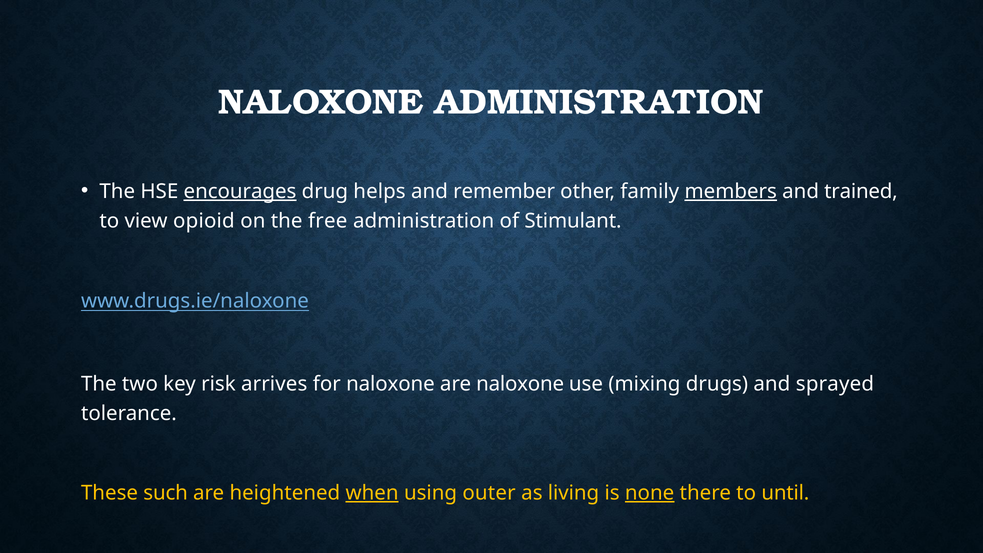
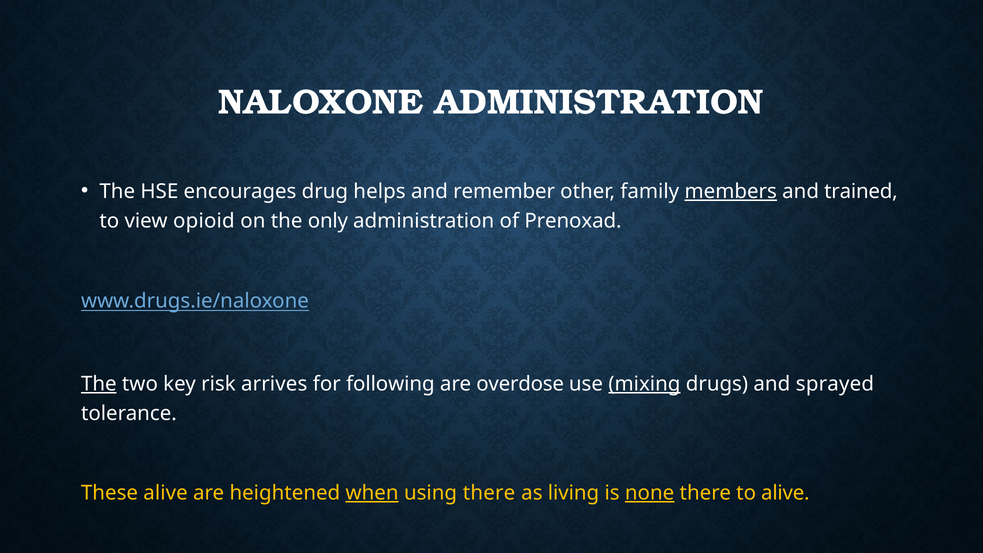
encourages underline: present -> none (240, 191)
free: free -> only (328, 221)
Stimulant: Stimulant -> Prenoxad (573, 221)
The underline: none -> present (99, 384)
for naloxone: naloxone -> following (390, 384)
are naloxone: naloxone -> overdose (520, 384)
mixing underline: none -> present (644, 384)
These such: such -> alive (166, 493)
using outer: outer -> there (489, 493)
to until: until -> alive (785, 493)
